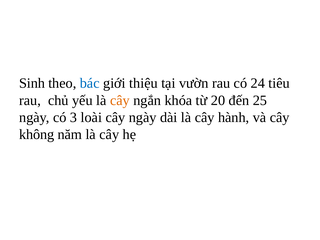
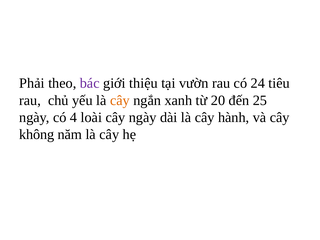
Sinh: Sinh -> Phải (32, 83)
bác colour: blue -> purple (90, 83)
khóa: khóa -> xanh (178, 100)
3: 3 -> 4 (74, 117)
